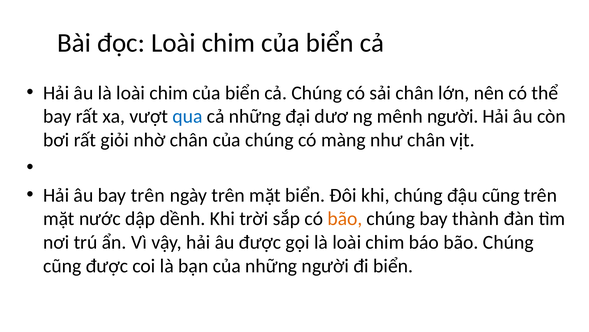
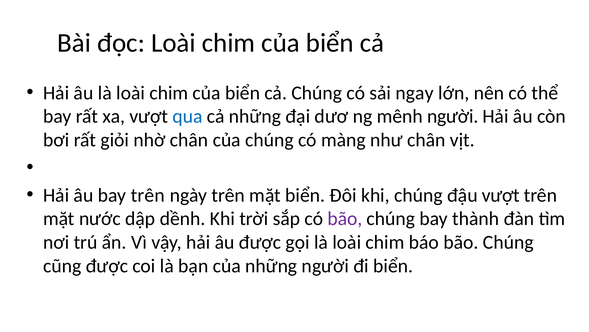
sải chân: chân -> ngay (415, 93)
đậu cũng: cũng -> vượt (501, 195)
bão colour: orange -> purple (345, 218)
